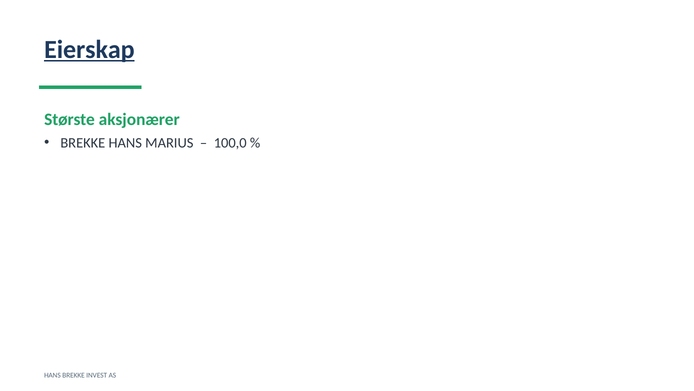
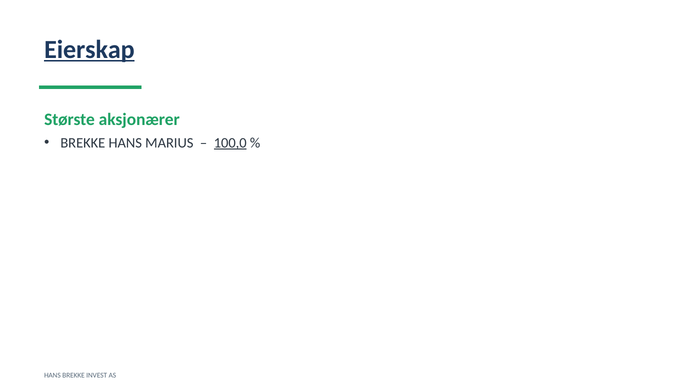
100,0 underline: none -> present (230, 143)
